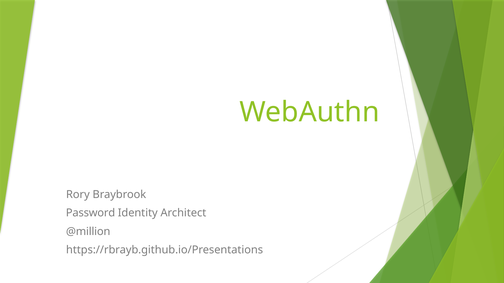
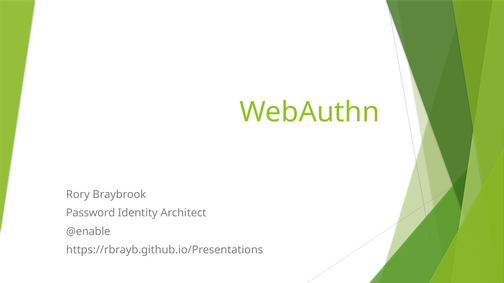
@million: @million -> @enable (88, 232)
